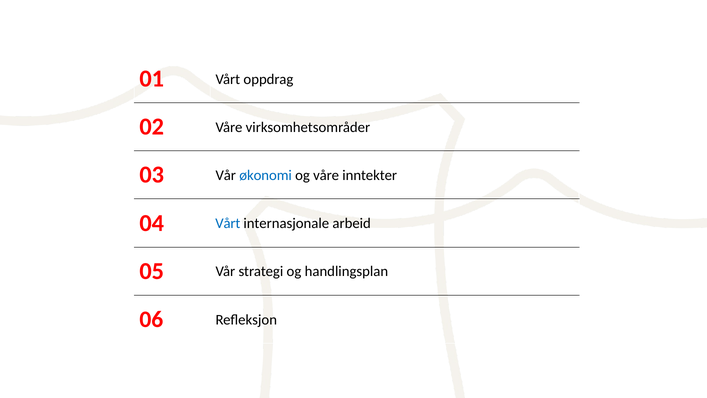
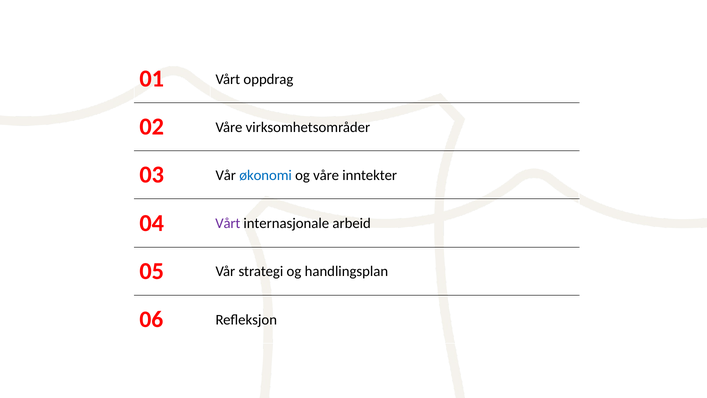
Vårt colour: blue -> purple (228, 223)
